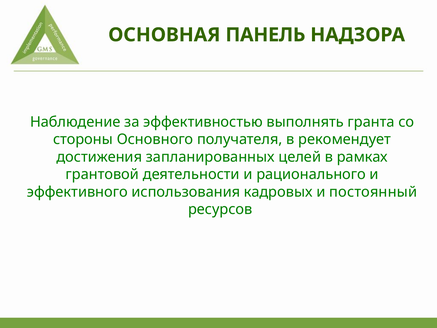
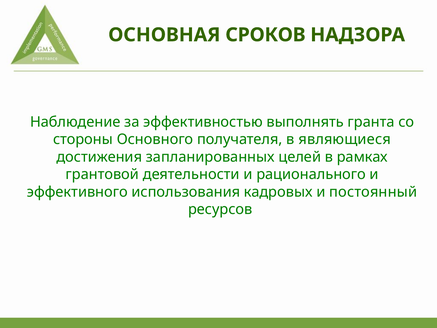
ПАНЕЛЬ: ПАНЕЛЬ -> СРОКОВ (265, 35)
рекомендует: рекомендует -> являющиеся (345, 139)
